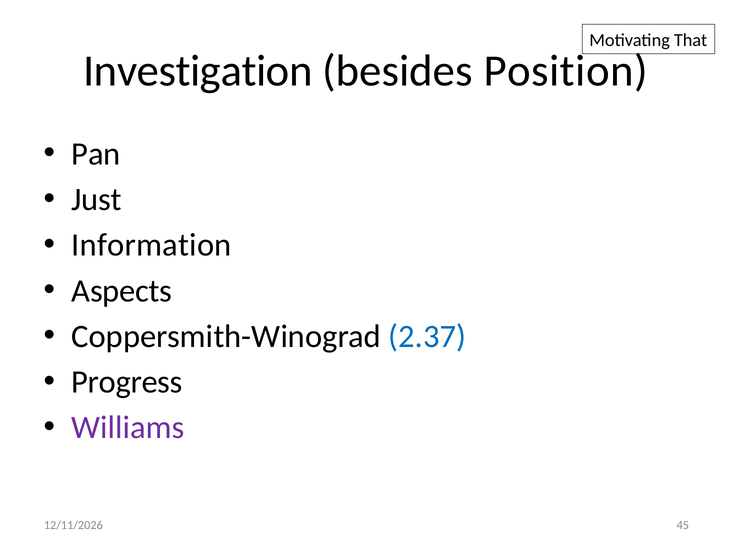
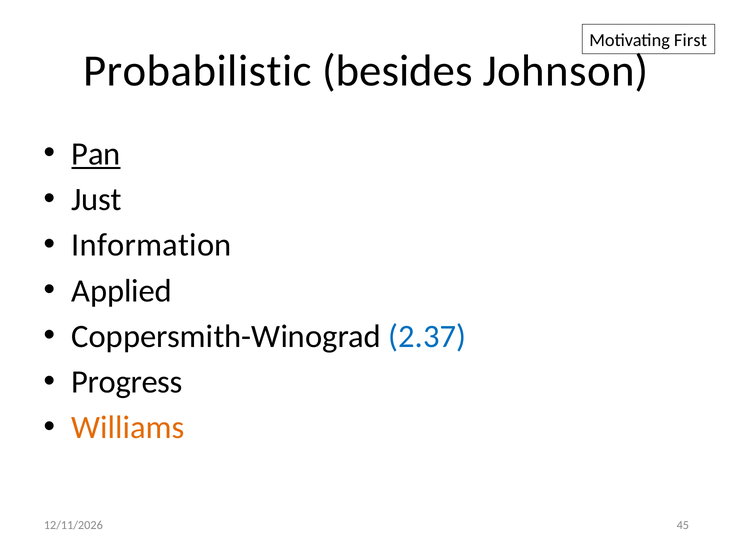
That: That -> First (690, 40)
Investigation: Investigation -> Probabilistic (197, 71)
Position: Position -> Johnson (566, 71)
Pan underline: none -> present (96, 154)
Aspects: Aspects -> Applied (122, 291)
Williams colour: purple -> orange (128, 428)
